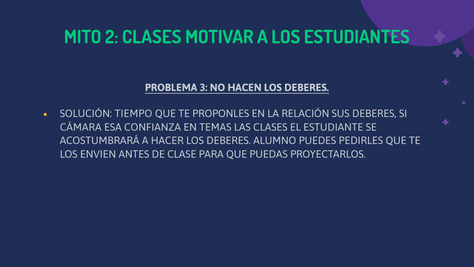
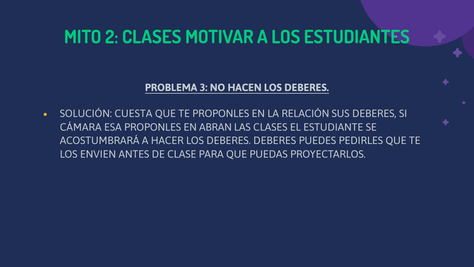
TIEMPO: TIEMPO -> CUESTA (133, 114)
ESA CONFIANZA: CONFIANZA -> PROPONLES (153, 127)
TEMAS: TEMAS -> ABRAN (215, 127)
DEBERES ALUMNO: ALUMNO -> DEBERES (275, 141)
